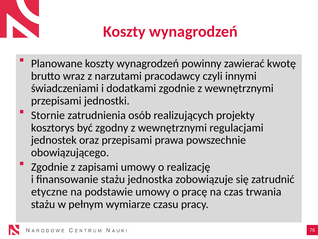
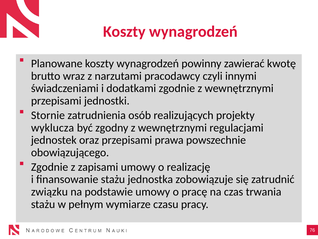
kosztorys: kosztorys -> wyklucza (53, 127)
etyczne: etyczne -> związku (49, 191)
